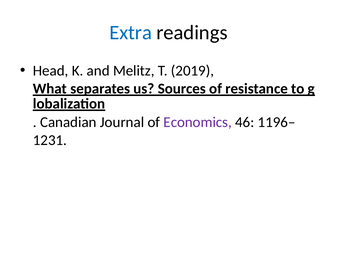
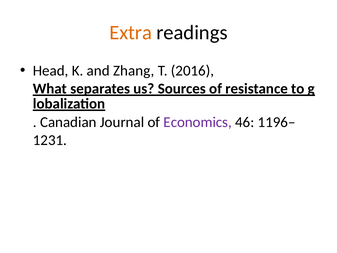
Extra colour: blue -> orange (131, 33)
Melitz: Melitz -> Zhang (134, 71)
2019: 2019 -> 2016 (192, 71)
